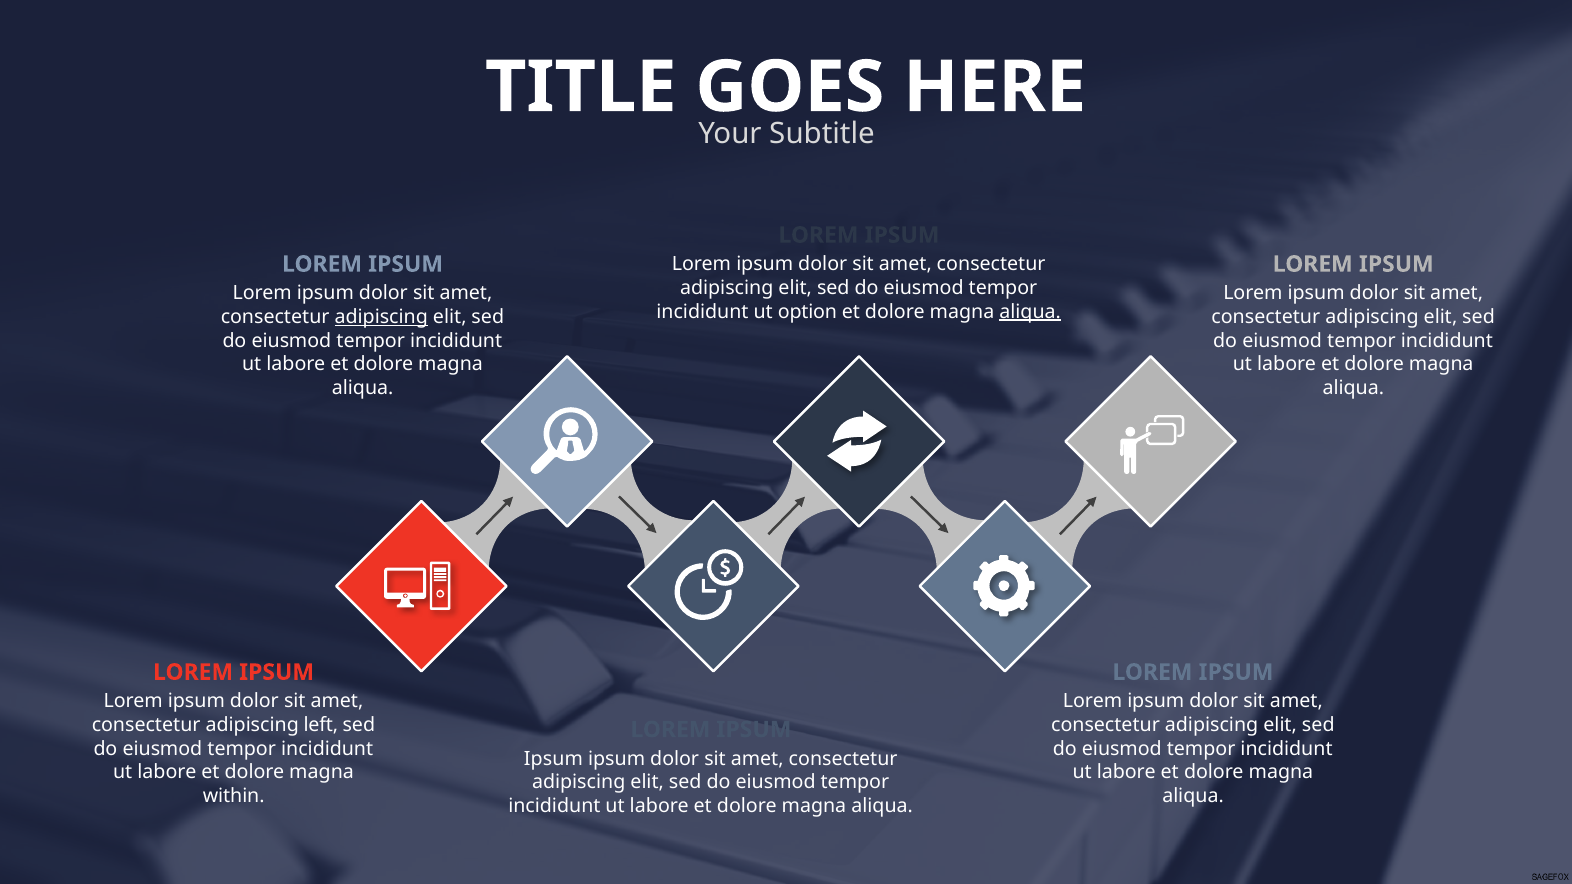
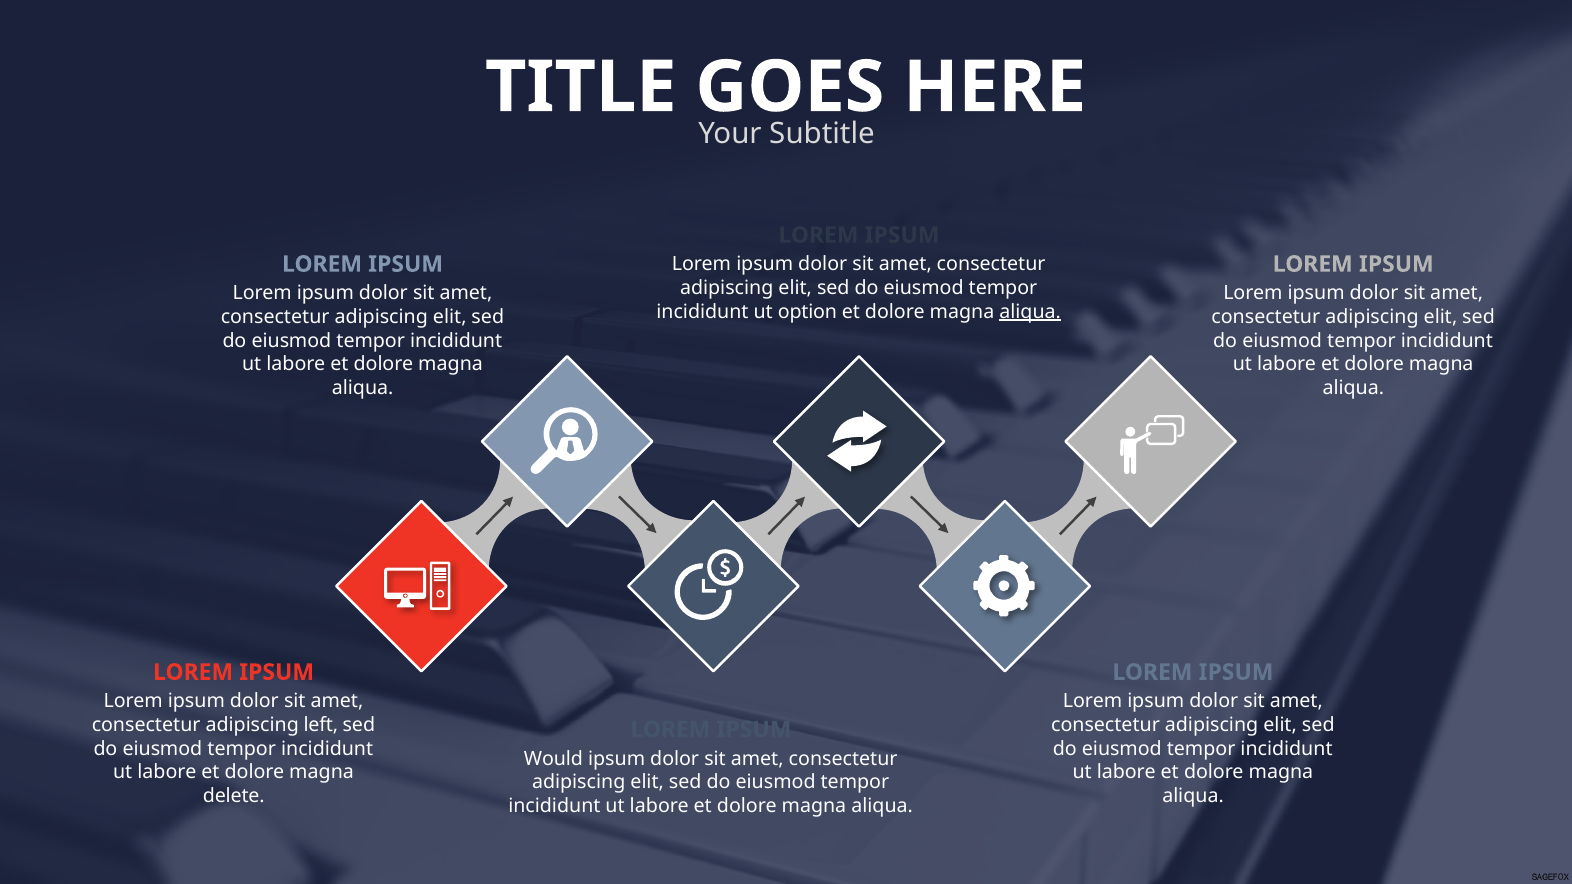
adipiscing underline: present -> none (381, 317)
Ipsum: Ipsum -> Would (553, 759)
within: within -> delete (234, 796)
